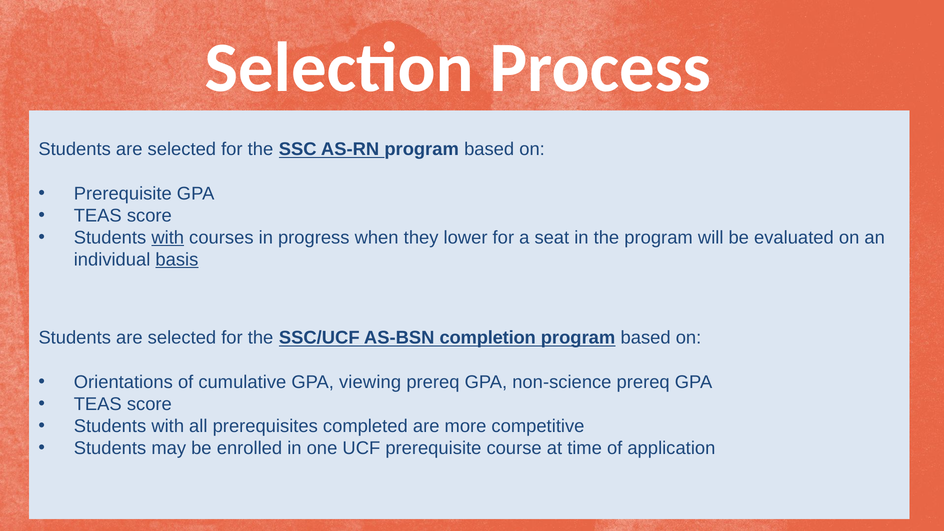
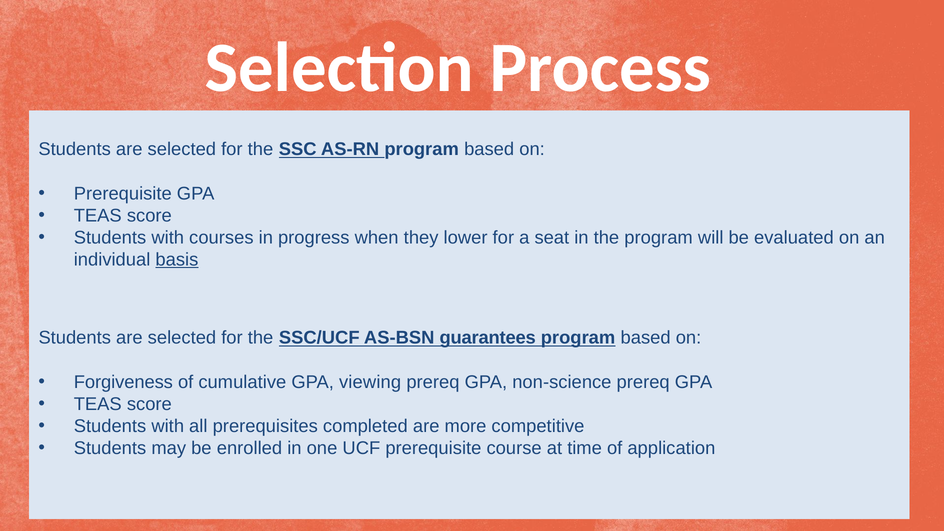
with underline: present -> none (168, 238)
completion: completion -> guarantees (488, 338)
Orientations: Orientations -> Forgiveness (123, 382)
